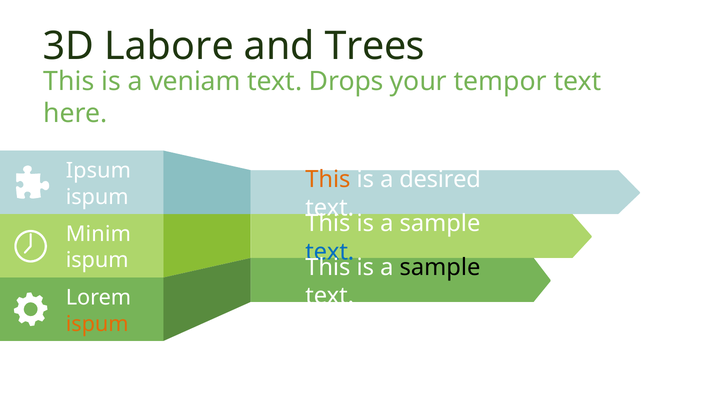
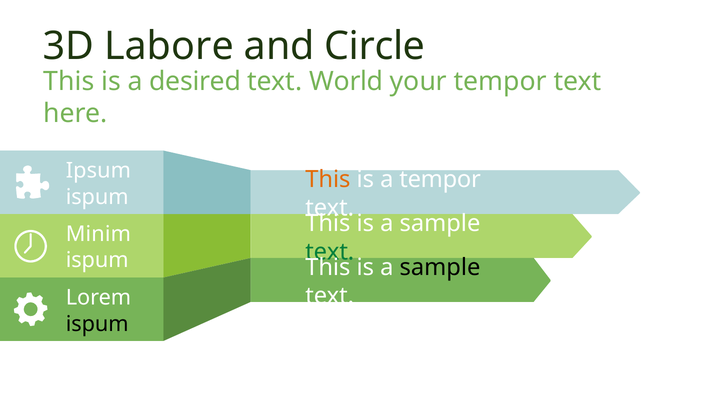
Trees: Trees -> Circle (375, 46)
veniam: veniam -> desired (195, 81)
Drops: Drops -> World (346, 81)
a desired: desired -> tempor (440, 179)
text colour: blue -> green (330, 252)
ispum colour: orange -> black (97, 323)
